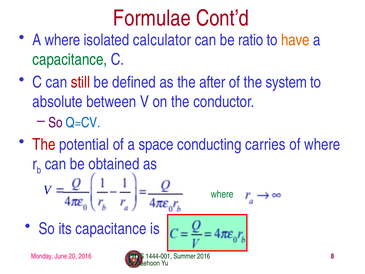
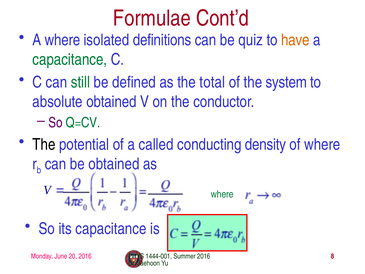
calculator: calculator -> definitions (162, 40)
ratio: ratio -> quiz (251, 40)
still colour: red -> green (80, 82)
after: after -> total (212, 82)
absolute between: between -> obtained (111, 102)
Q=CV colour: blue -> green (83, 123)
The colour: red -> black (44, 144)
space: space -> called (156, 144)
carries: carries -> density (266, 144)
